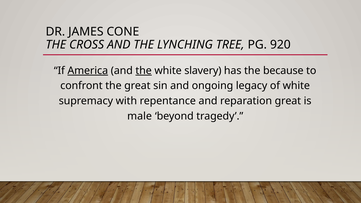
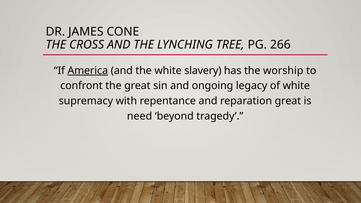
920: 920 -> 266 (280, 45)
the underline: present -> none (144, 71)
because: because -> worship (283, 71)
male: male -> need (140, 116)
